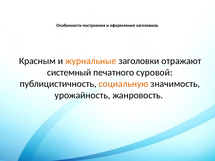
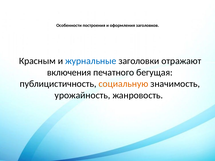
журнальные colour: orange -> blue (91, 61)
системный: системный -> включения (69, 73)
суровой: суровой -> бегущая (154, 73)
